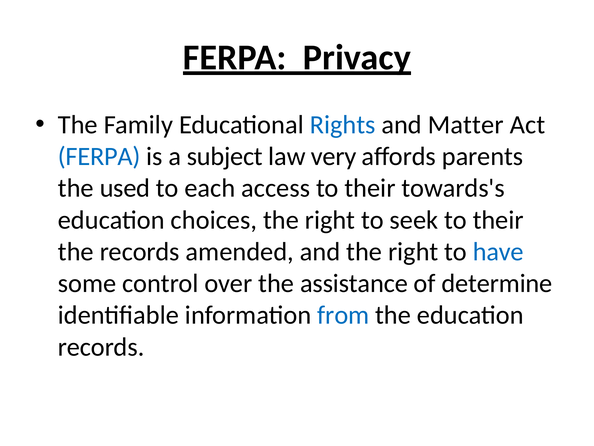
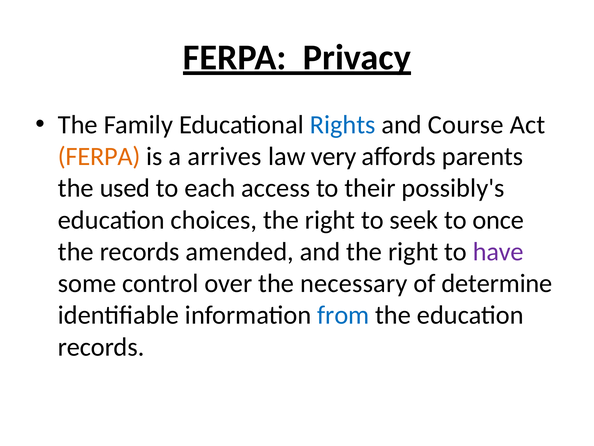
Matter: Matter -> Course (466, 125)
FERPA colour: blue -> orange (99, 156)
subject: subject -> arrives (225, 156)
towards's: towards's -> possibly's (453, 188)
seek to their: their -> once (498, 220)
have colour: blue -> purple (498, 251)
assistance: assistance -> necessary (354, 283)
